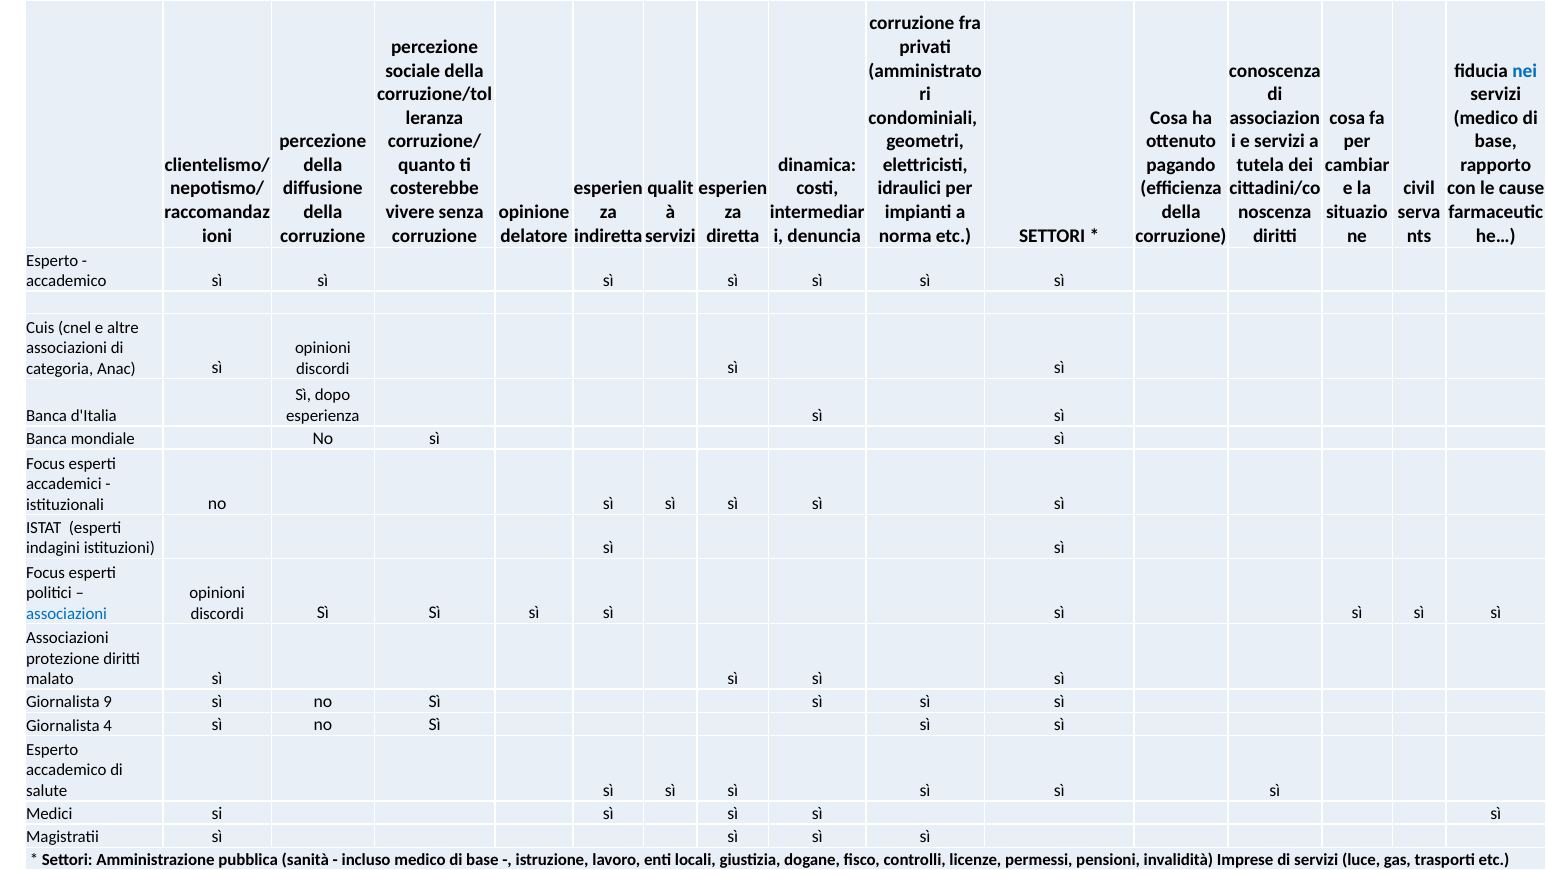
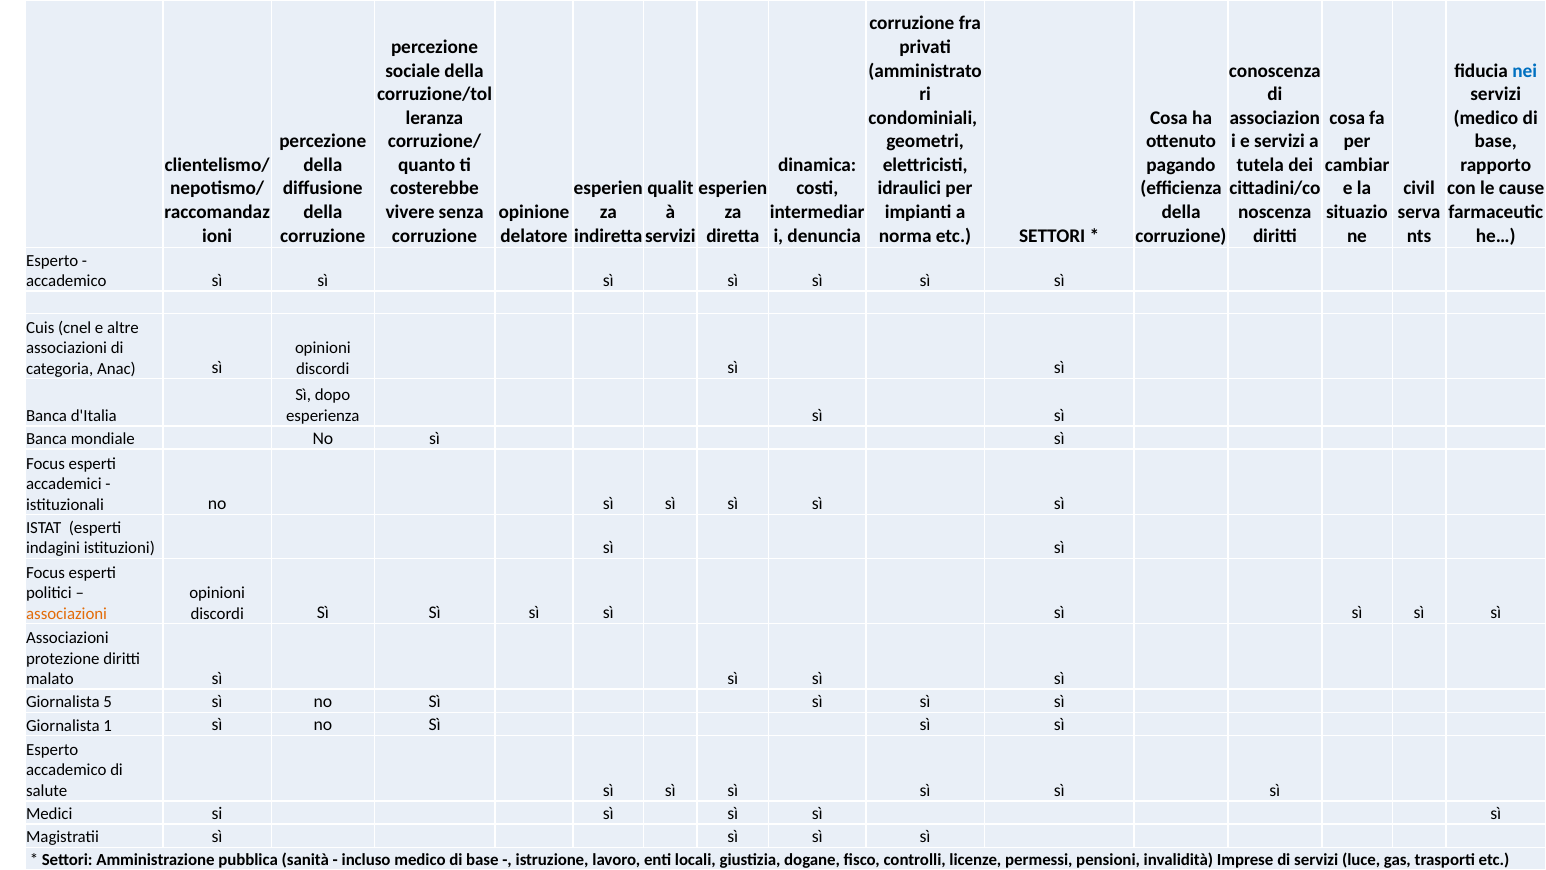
associazioni colour: blue -> orange (67, 613)
Giornalista 9: 9 -> 5 (108, 702)
4: 4 -> 1 (108, 725)
